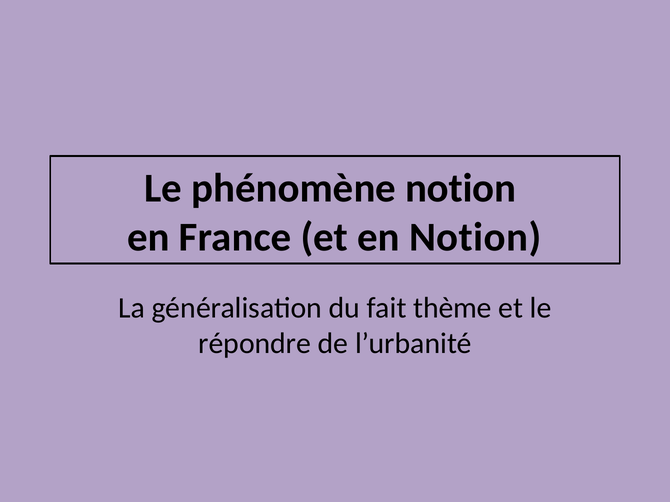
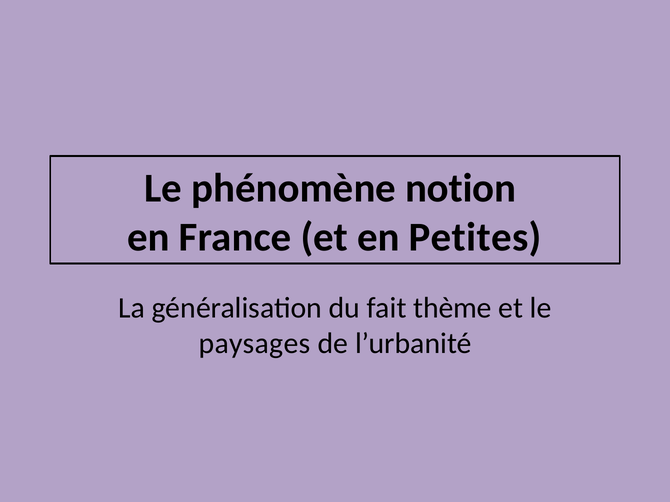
en Notion: Notion -> Petites (475, 237)
répondre: répondre -> paysages (254, 344)
